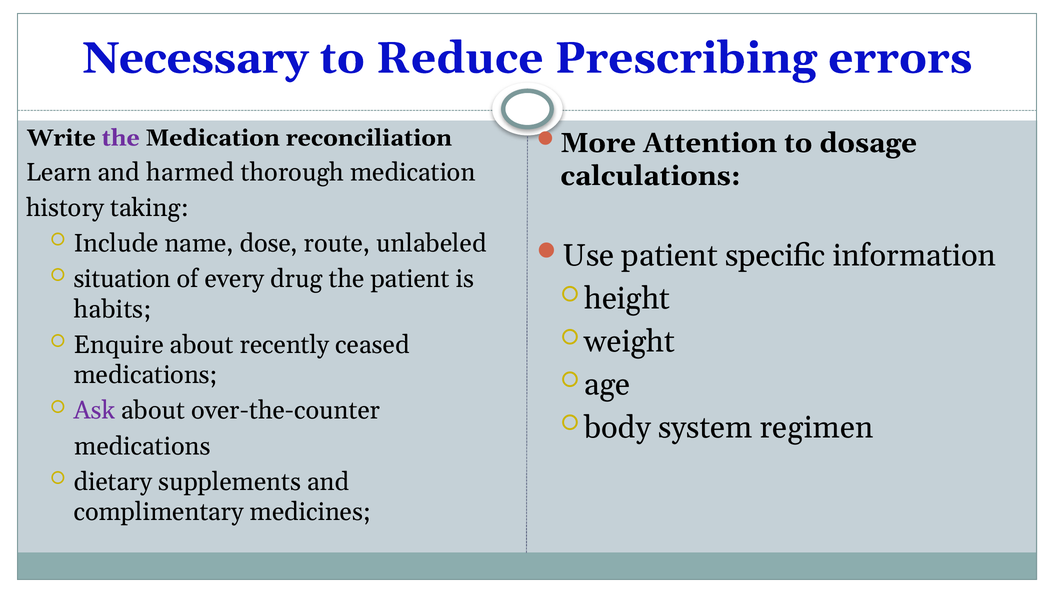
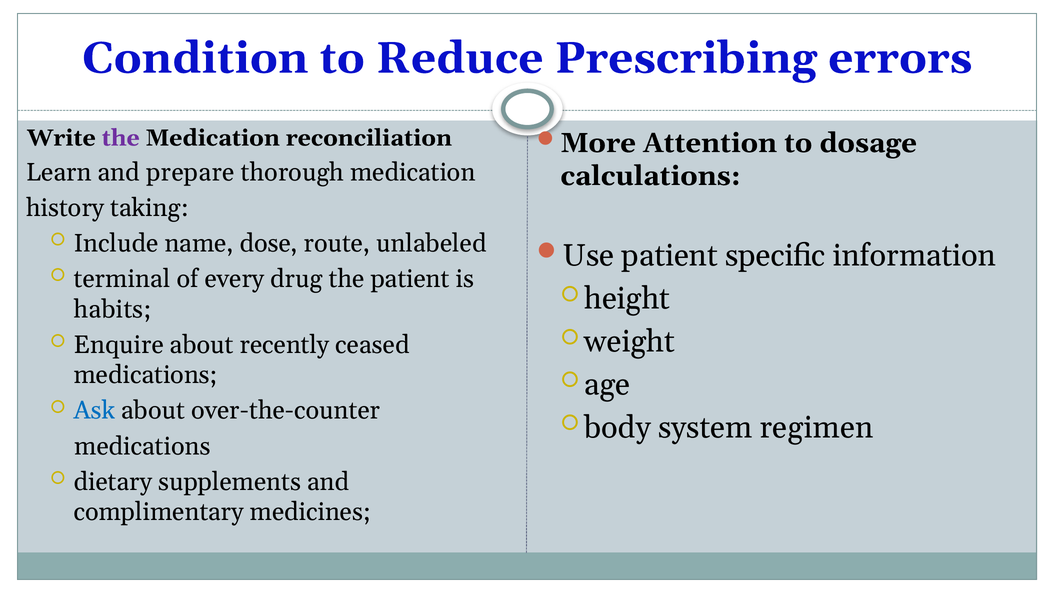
Necessary: Necessary -> Condition (195, 58)
harmed: harmed -> prepare (190, 172)
situation: situation -> terminal (122, 279)
Ask colour: purple -> blue (94, 411)
